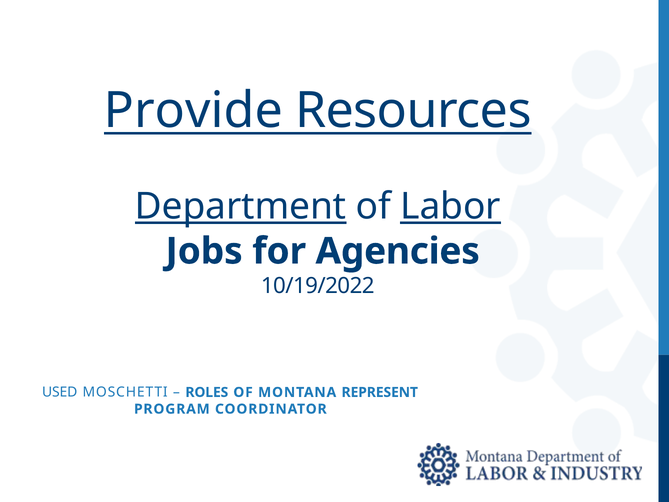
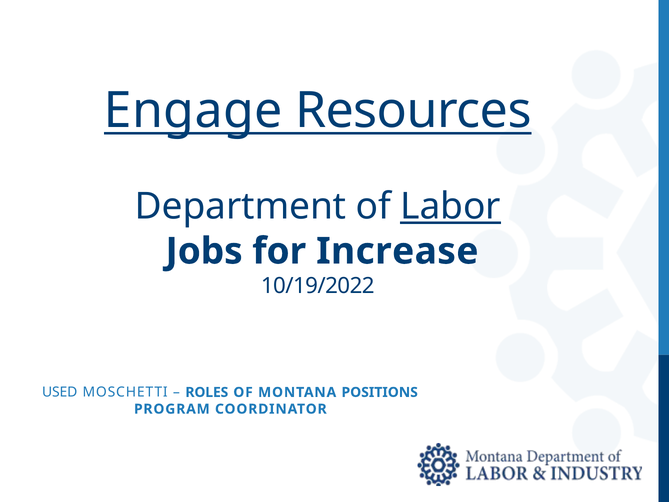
Provide: Provide -> Engage (193, 110)
Department underline: present -> none (241, 207)
Agencies: Agencies -> Increase (397, 251)
REPRESENT: REPRESENT -> POSITIONS (380, 392)
